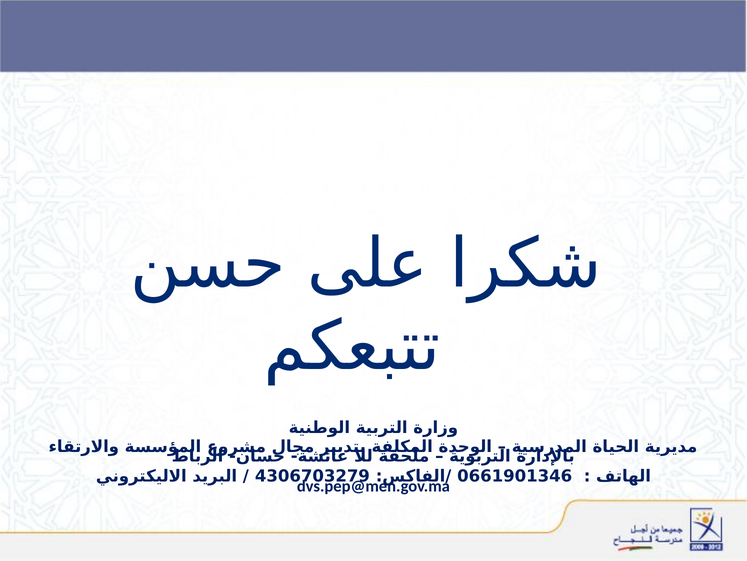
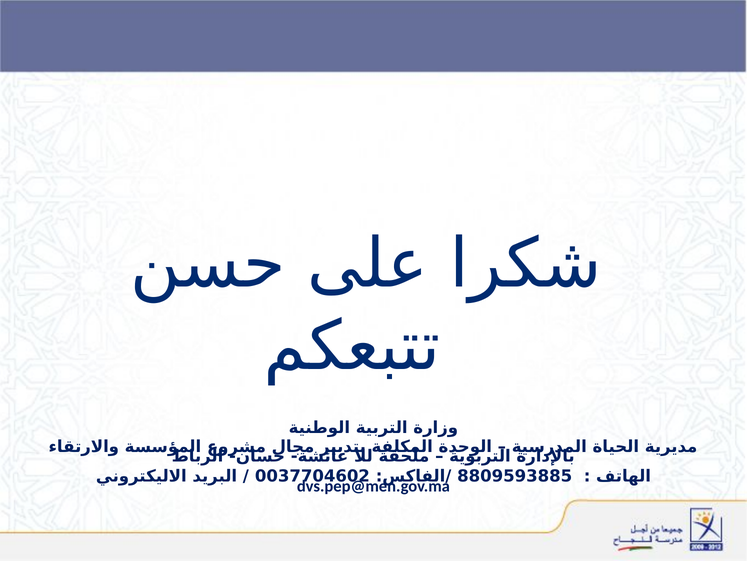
4306703279: 4306703279 -> 0037704602 (312, 476)
0661901346: 0661901346 -> 8809593885 (515, 476)
